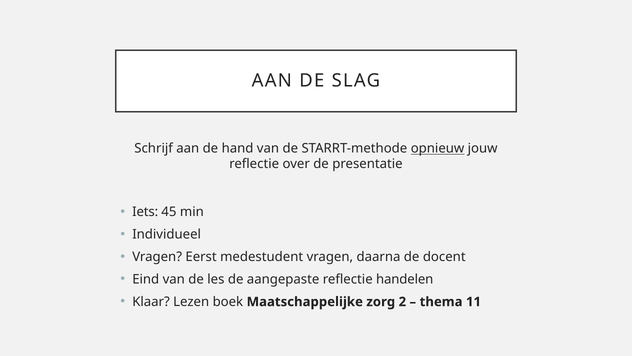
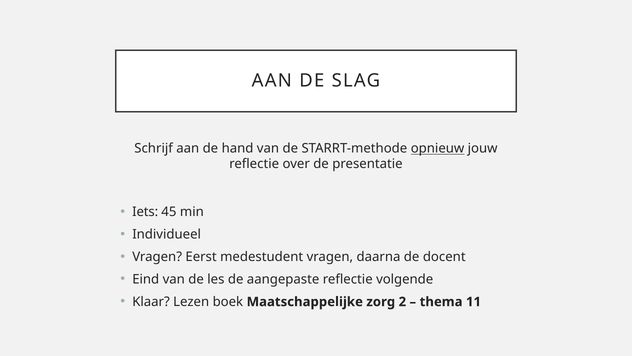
handelen: handelen -> volgende (405, 279)
